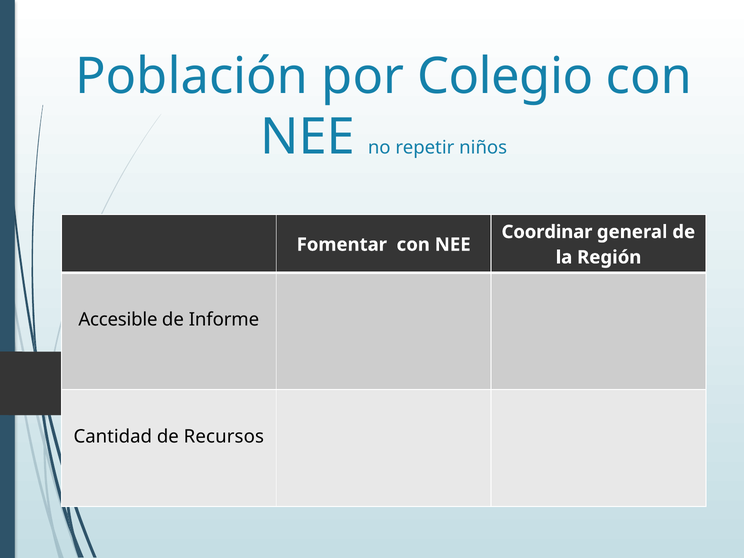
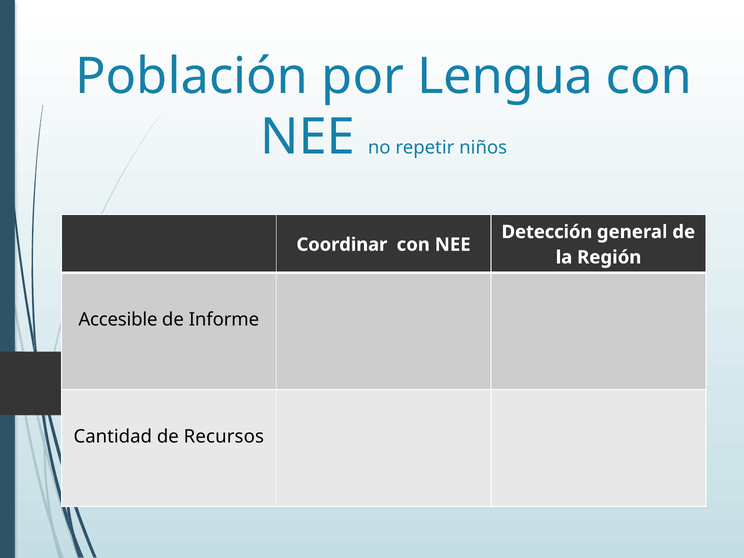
Colegio: Colegio -> Lengua (505, 76)
Coordinar: Coordinar -> Detección (547, 232)
Fomentar: Fomentar -> Coordinar (342, 245)
